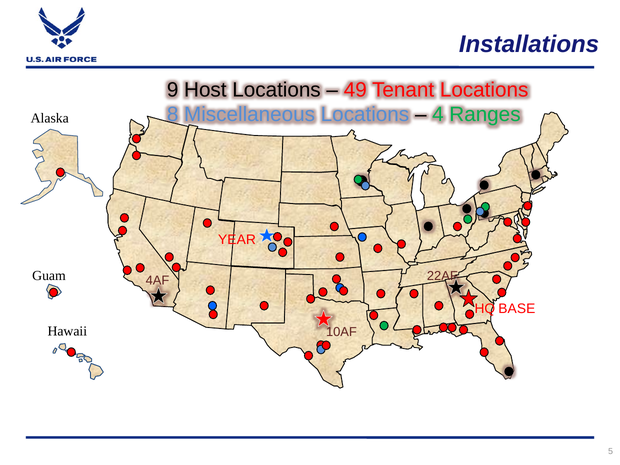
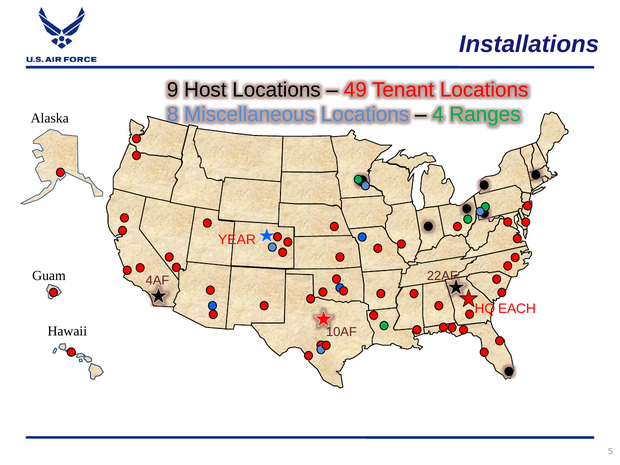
BASE: BASE -> EACH (517, 309)
